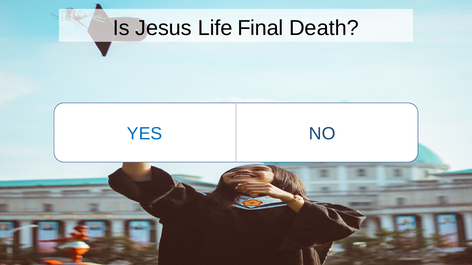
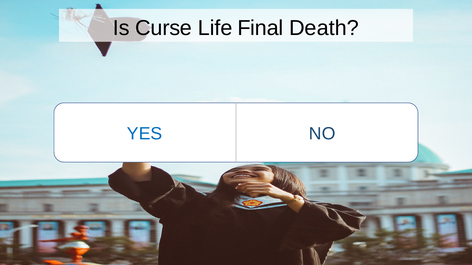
Jesus: Jesus -> Curse (164, 28)
